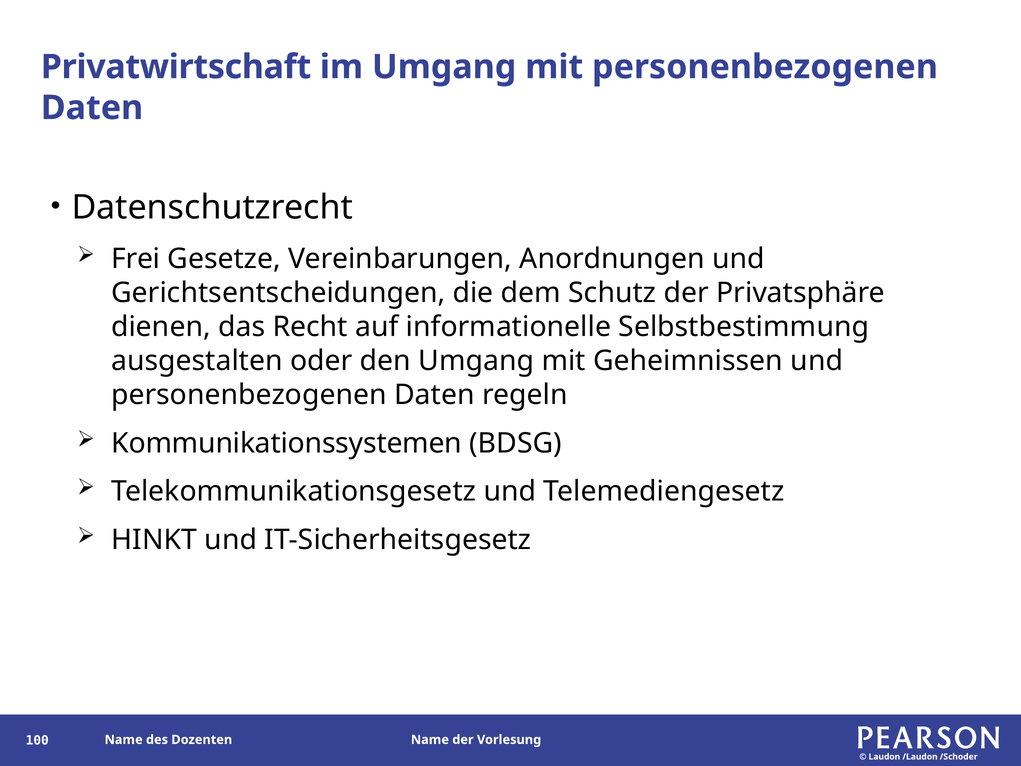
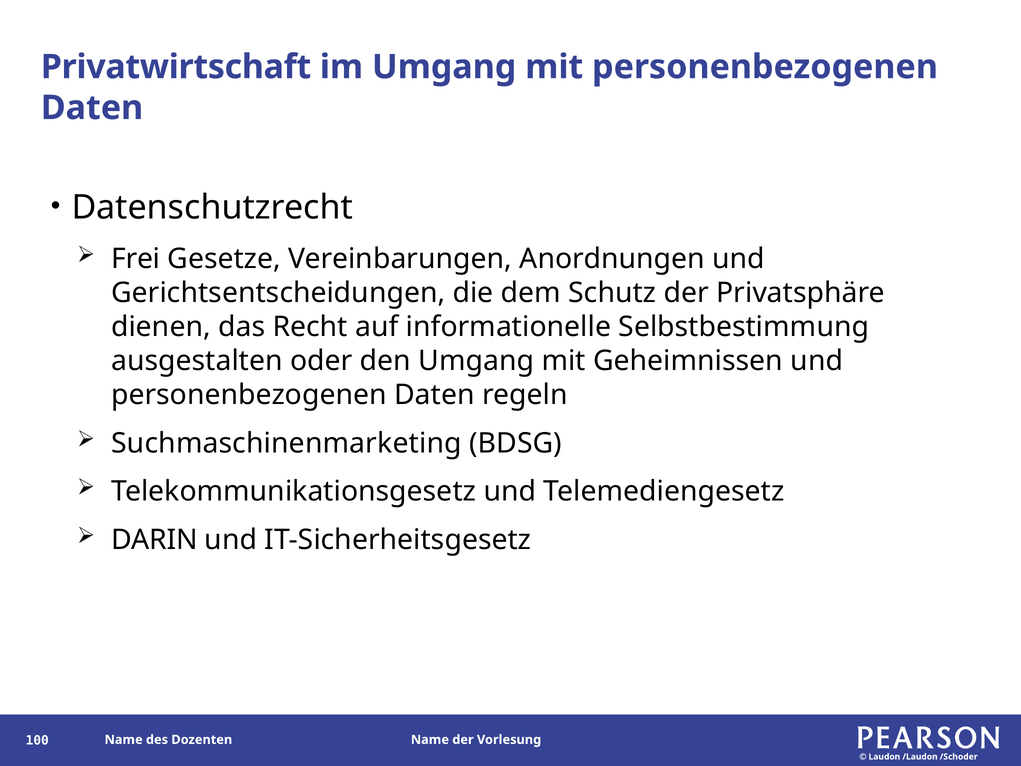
Kommunikationssystemen: Kommunikationssystemen -> Suchmaschinenmarketing (286, 443)
HINKT: HINKT -> DARIN (154, 540)
